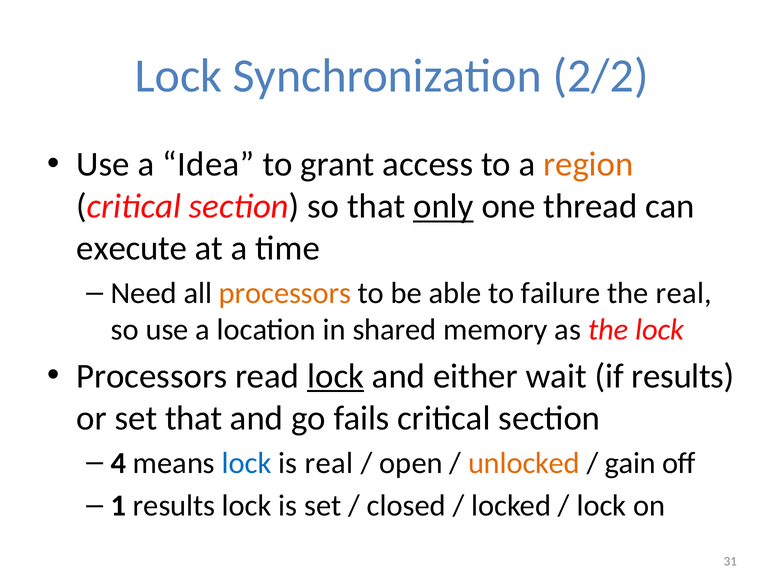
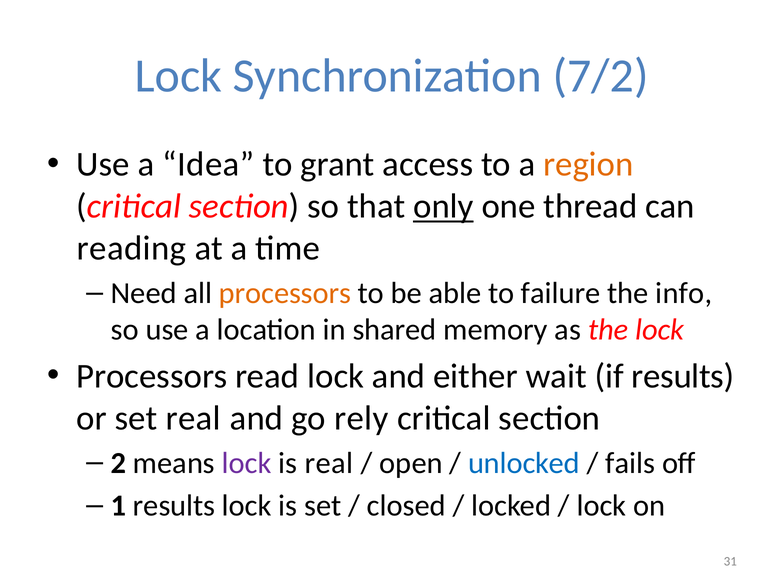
2/2: 2/2 -> 7/2 (601, 76)
execute: execute -> reading (131, 248)
the real: real -> info (684, 293)
lock underline: present -> none (336, 376)
set that: that -> real (193, 418)
fails: fails -> rely (361, 418)
4: 4 -> 2 (118, 463)
lock colour: blue -> purple (247, 463)
unlocked colour: orange -> blue (524, 463)
gain: gain -> fails (630, 463)
